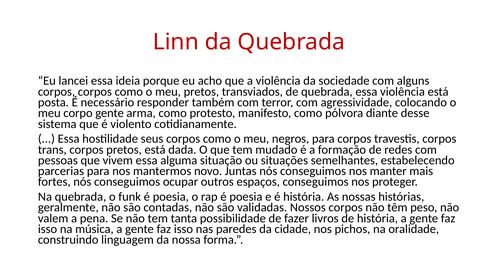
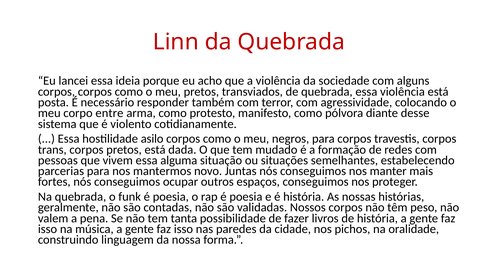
corpo gente: gente -> entre (109, 113)
seus: seus -> asilo (152, 139)
